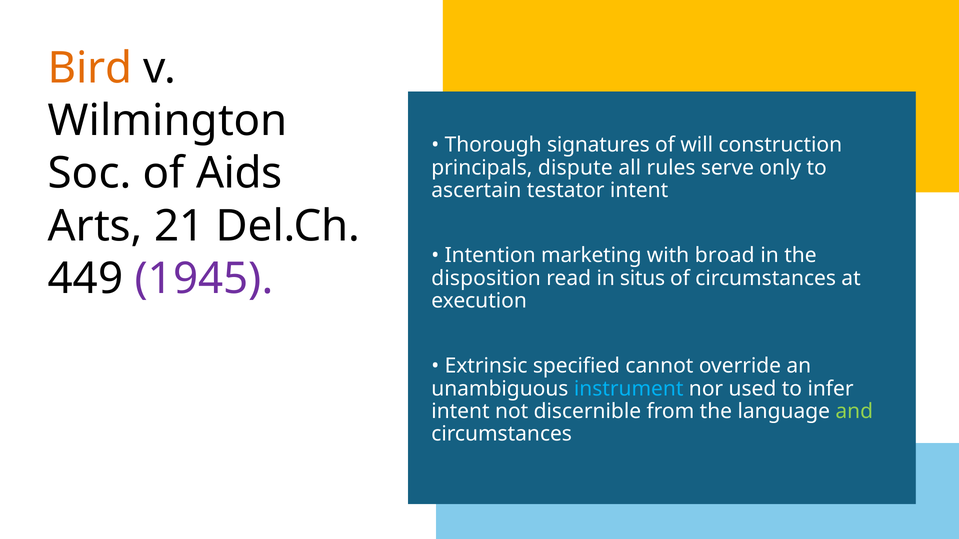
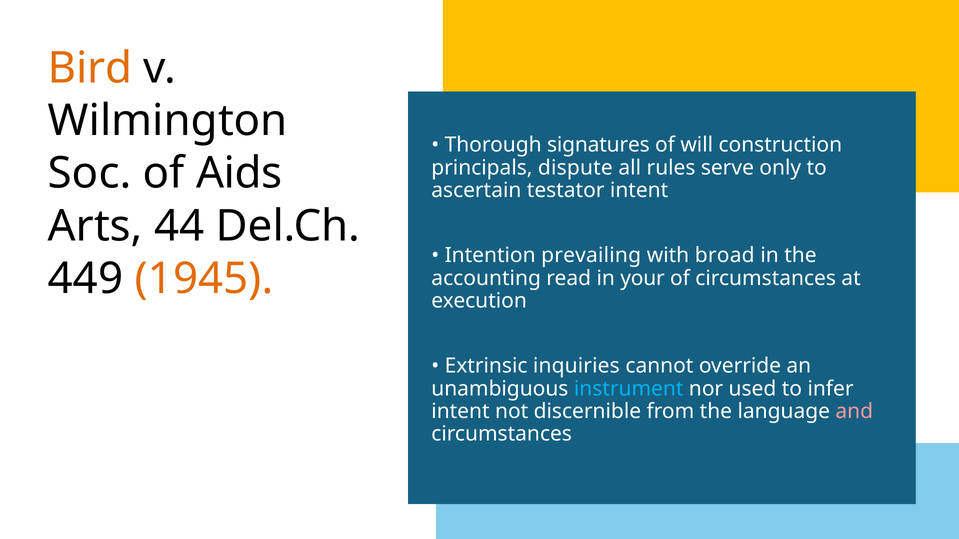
21: 21 -> 44 (179, 226)
marketing: marketing -> prevailing (591, 256)
1945 colour: purple -> orange (204, 279)
disposition: disposition -> accounting (486, 278)
situs: situs -> your (643, 278)
specified: specified -> inquiries (576, 366)
and colour: light green -> pink (854, 412)
